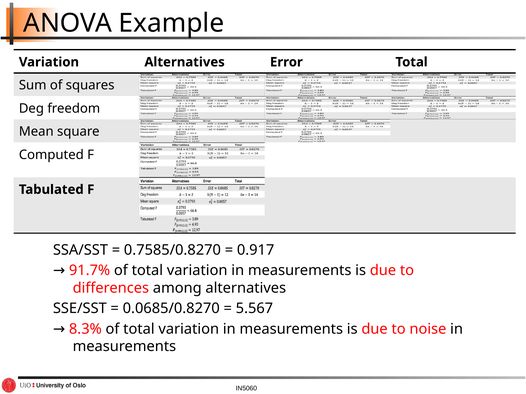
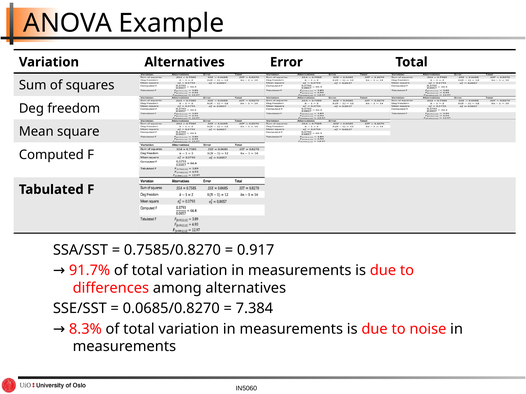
5.567: 5.567 -> 7.384 (254, 309)
